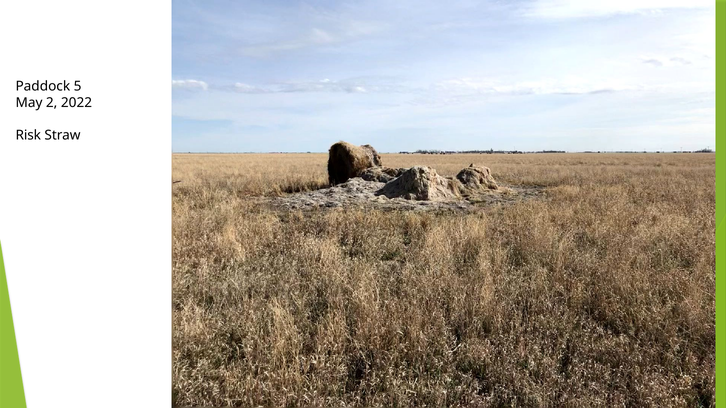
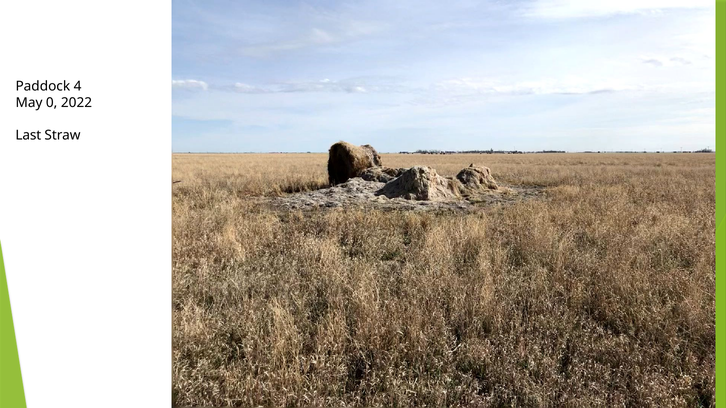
5: 5 -> 4 (78, 87)
2: 2 -> 0 (52, 103)
Risk: Risk -> Last (28, 136)
